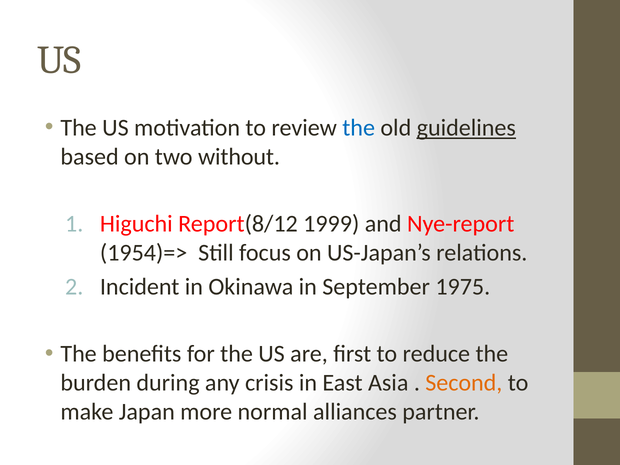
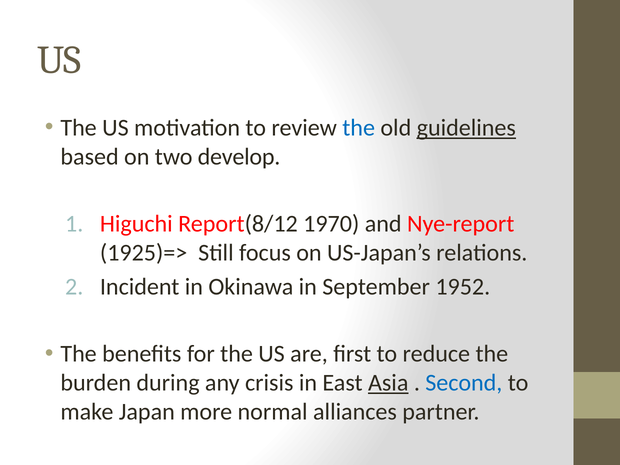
without: without -> develop (239, 157)
1999: 1999 -> 1970 (331, 224)
1954)=>: 1954)=> -> 1925)=> (144, 253)
1975: 1975 -> 1952 (463, 287)
Asia underline: none -> present (388, 383)
Second colour: orange -> blue (464, 383)
